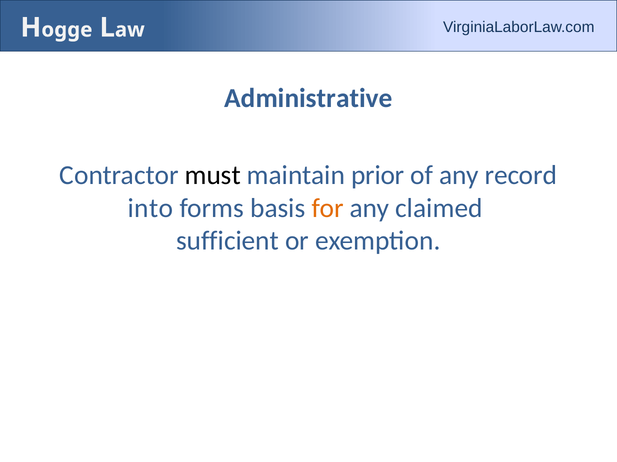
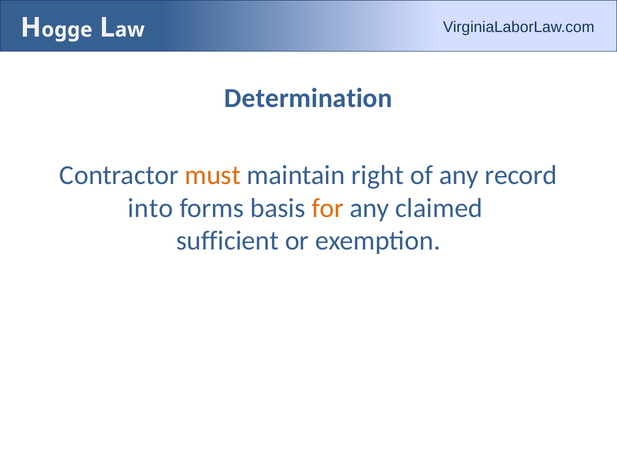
Administrative: Administrative -> Determination (308, 99)
must colour: black -> orange (213, 175)
prior: prior -> right (378, 175)
